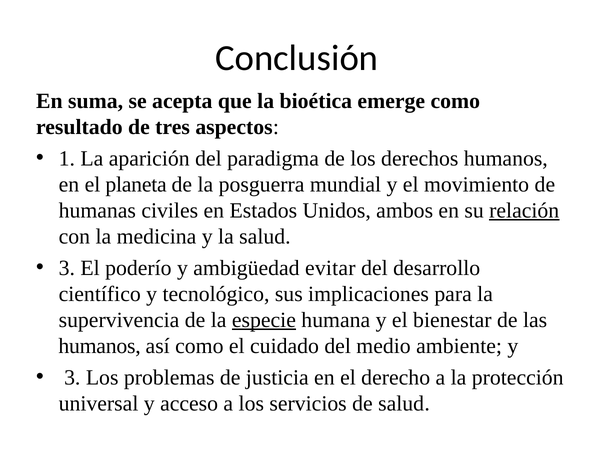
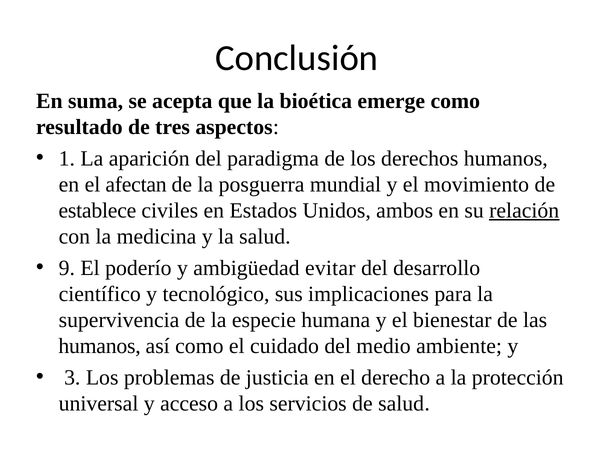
planeta: planeta -> afectan (136, 185)
humanas: humanas -> establece (97, 211)
3: 3 -> 9 (67, 268)
especie underline: present -> none (264, 320)
